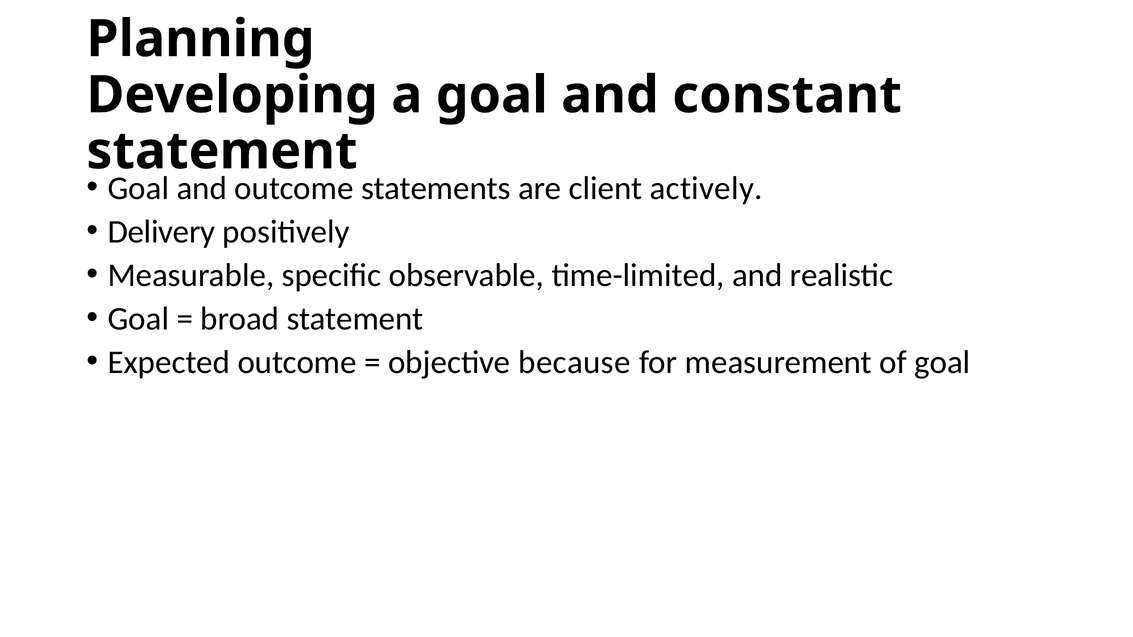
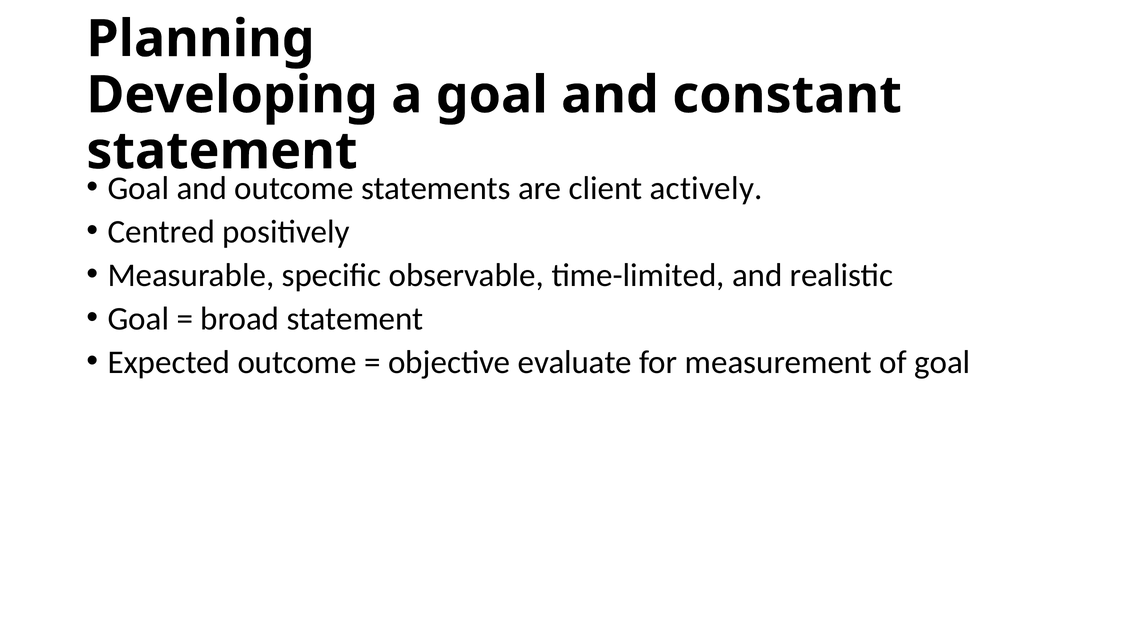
Delivery: Delivery -> Centred (161, 232)
because: because -> evaluate (575, 363)
